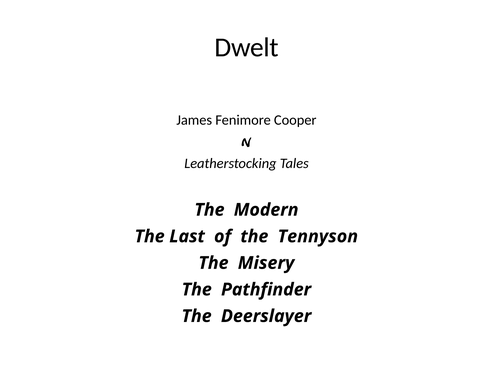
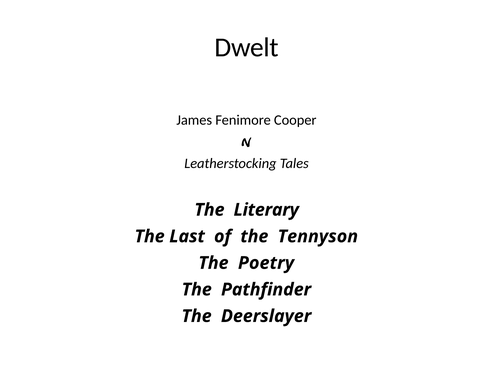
Modern: Modern -> Literary (266, 210)
Misery: Misery -> Poetry (266, 263)
